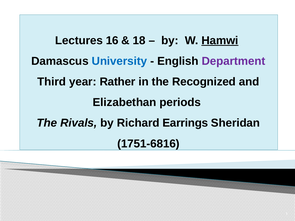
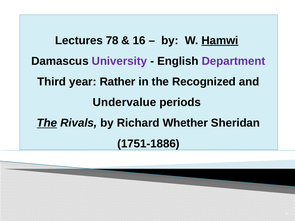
16: 16 -> 78 (112, 40)
18: 18 -> 16 (139, 40)
University colour: blue -> purple (119, 61)
Elizabethan: Elizabethan -> Undervalue (125, 102)
The underline: none -> present (47, 123)
Earrings: Earrings -> Whether (185, 123)
1751-6816: 1751-6816 -> 1751-1886 (148, 144)
